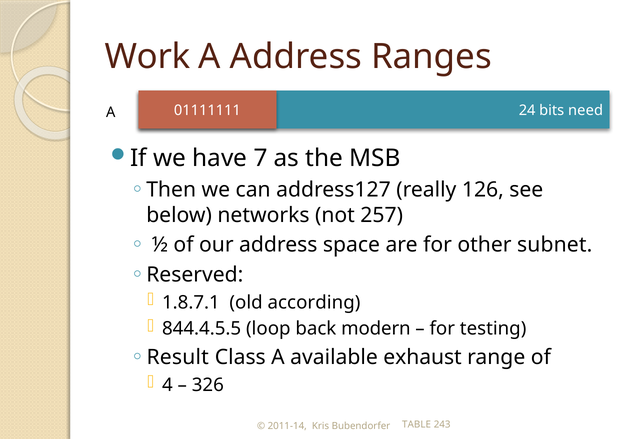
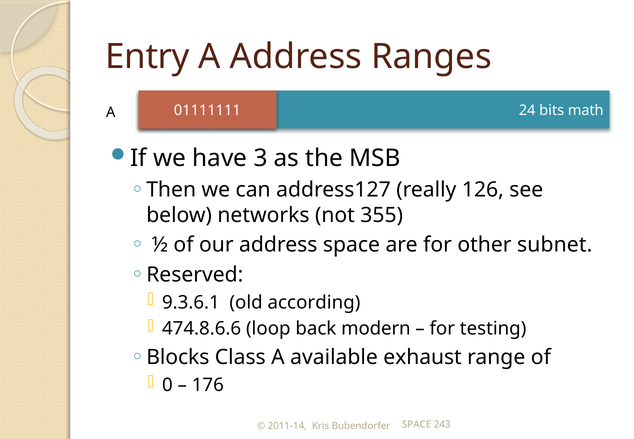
Work: Work -> Entry (147, 57)
need: need -> math (586, 110)
7: 7 -> 3 (260, 158)
257: 257 -> 355 (382, 215)
1.8.7.1: 1.8.7.1 -> 9.3.6.1 (191, 302)
844.4.5.5: 844.4.5.5 -> 474.8.6.6 (202, 329)
Result: Result -> Blocks (178, 357)
4: 4 -> 0 (167, 385)
326: 326 -> 176 (208, 385)
TABLE: TABLE -> SPACE (417, 424)
